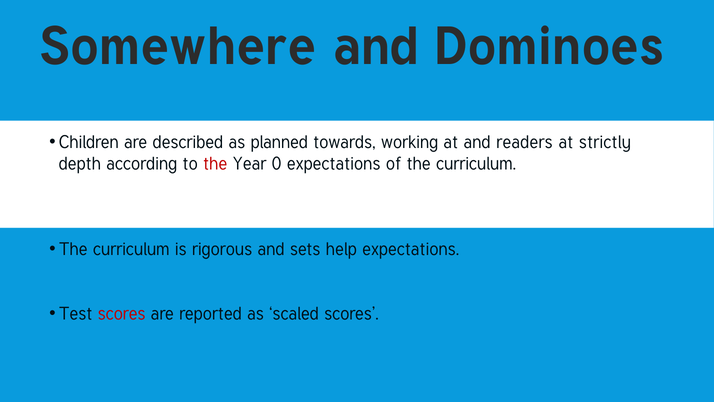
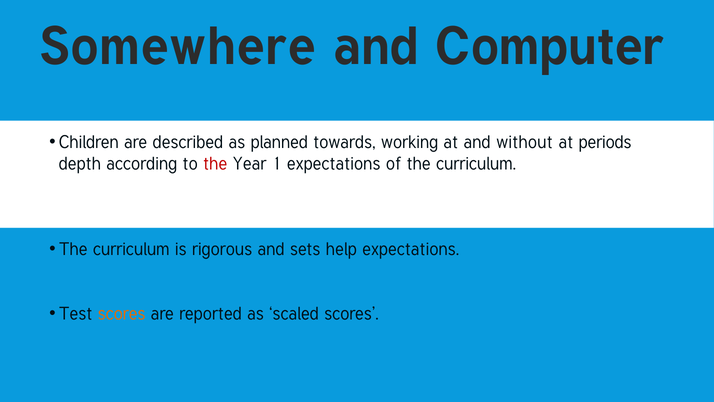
Dominoes: Dominoes -> Computer (550, 47)
readers: readers -> without (524, 142)
strictly: strictly -> periods (605, 142)
0: 0 -> 1 (277, 164)
scores colour: red -> orange (122, 314)
